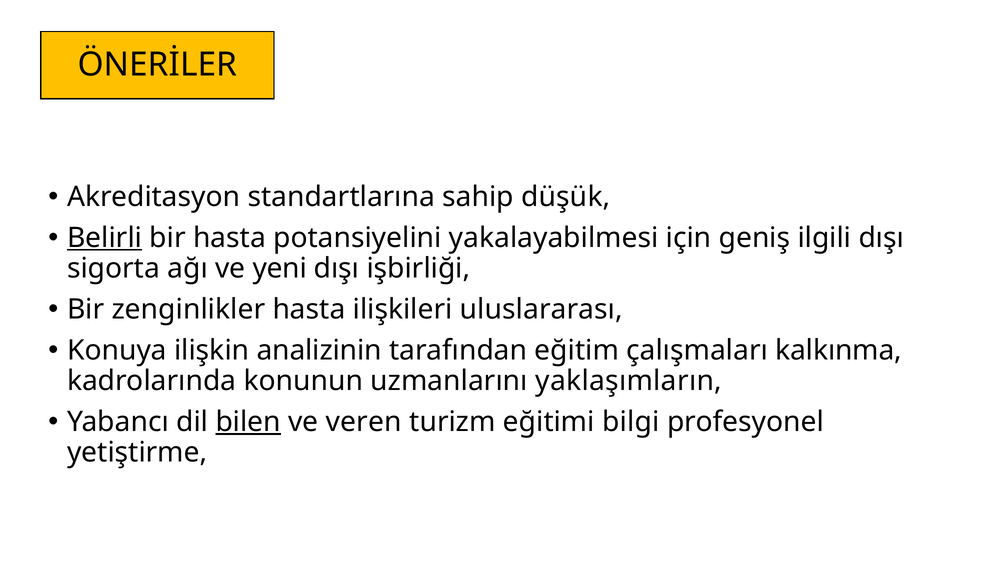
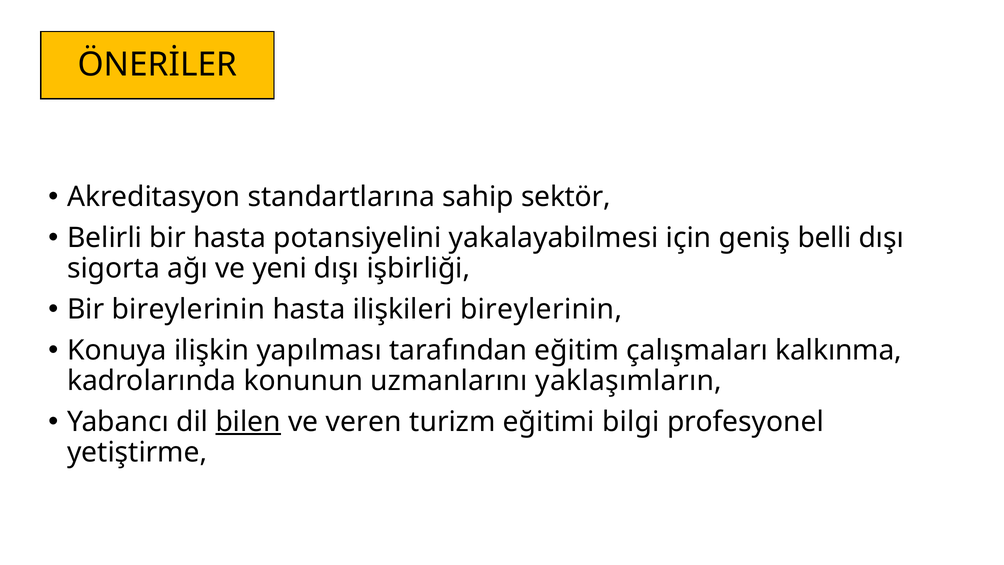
düşük: düşük -> sektör (566, 197)
Belirli underline: present -> none (105, 238)
ilgili: ilgili -> belli (825, 238)
Bir zenginlikler: zenginlikler -> bireylerinin (188, 309)
ilişkileri uluslararası: uluslararası -> bireylerinin (541, 309)
analizinin: analizinin -> yapılması (319, 350)
